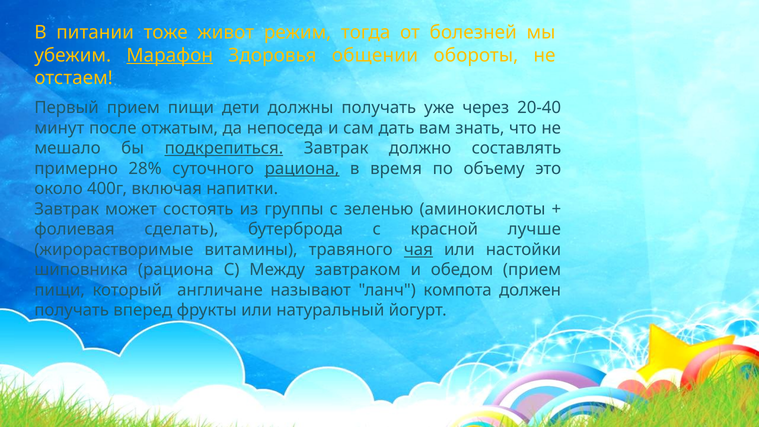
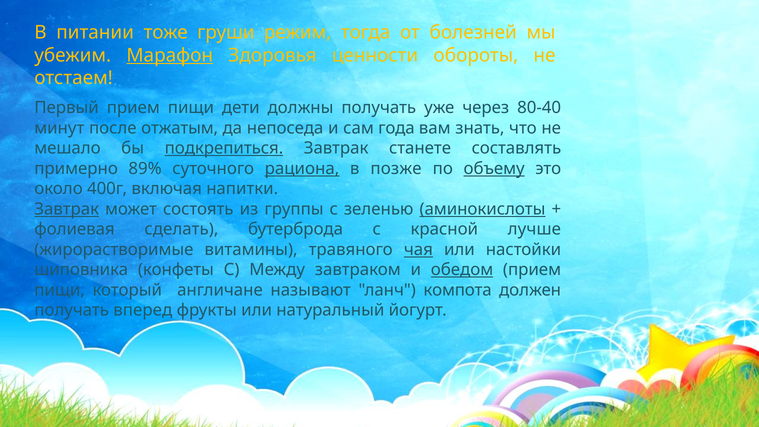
живот: живот -> груши (226, 33)
общении: общении -> ценности (375, 55)
20-40: 20-40 -> 80-40 (539, 108)
дать: дать -> года (396, 128)
должно: должно -> станете (420, 148)
28%: 28% -> 89% (145, 169)
время: время -> позже (396, 169)
объему underline: none -> present (494, 169)
Завтрак underline: none -> present (67, 209)
аминокислоты underline: none -> present (482, 209)
шиповника рациона: рациона -> конфеты (176, 270)
обедом underline: none -> present (462, 270)
